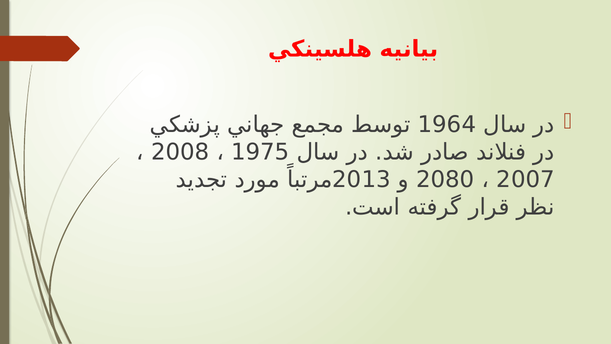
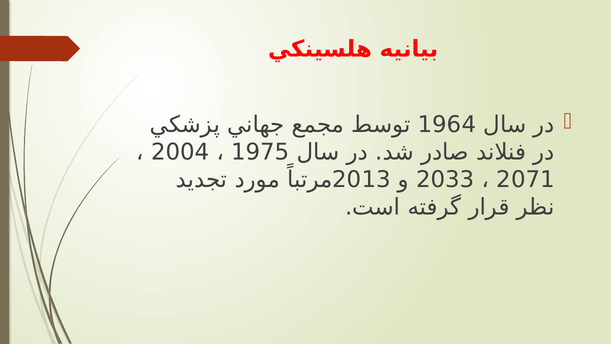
2008: 2008 -> 2004 (180, 152)
2080: 2080 -> 2033 (445, 180)
2007: 2007 -> 2071 (526, 180)
